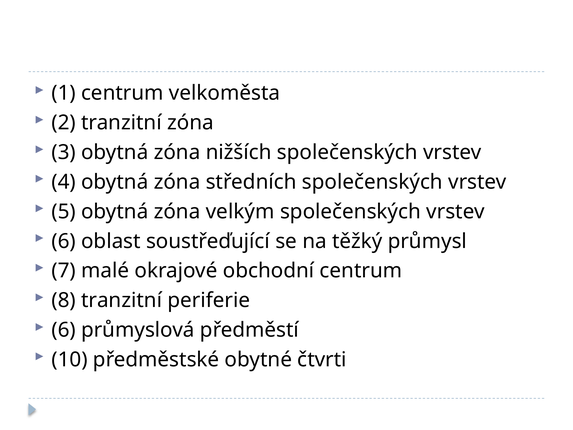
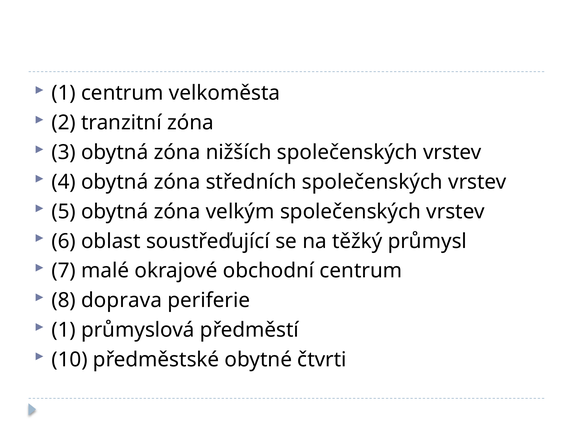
8 tranzitní: tranzitní -> doprava (122, 300)
6: 6 -> 1 (64, 330)
